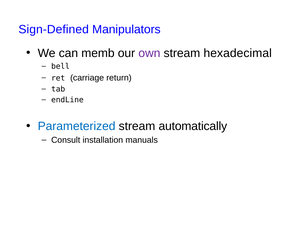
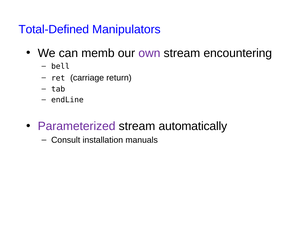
Sign-Defined: Sign-Defined -> Total-Defined (54, 29)
hexadecimal: hexadecimal -> encountering (238, 53)
Parameterized colour: blue -> purple (77, 126)
